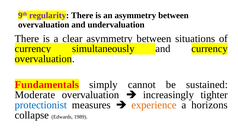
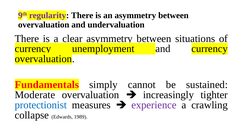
simultaneously: simultaneously -> unemployment (103, 49)
experience colour: orange -> purple (154, 105)
horizons: horizons -> crawling (210, 105)
